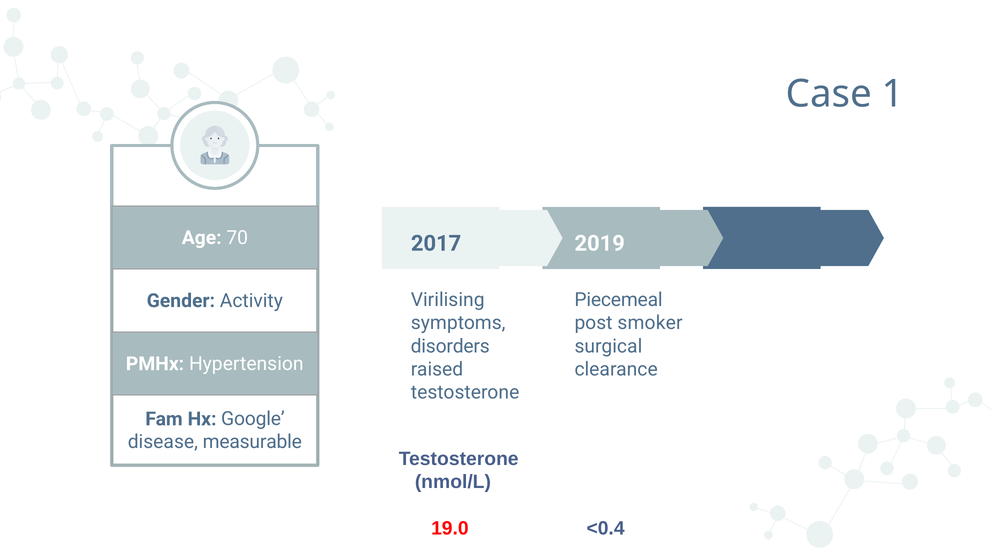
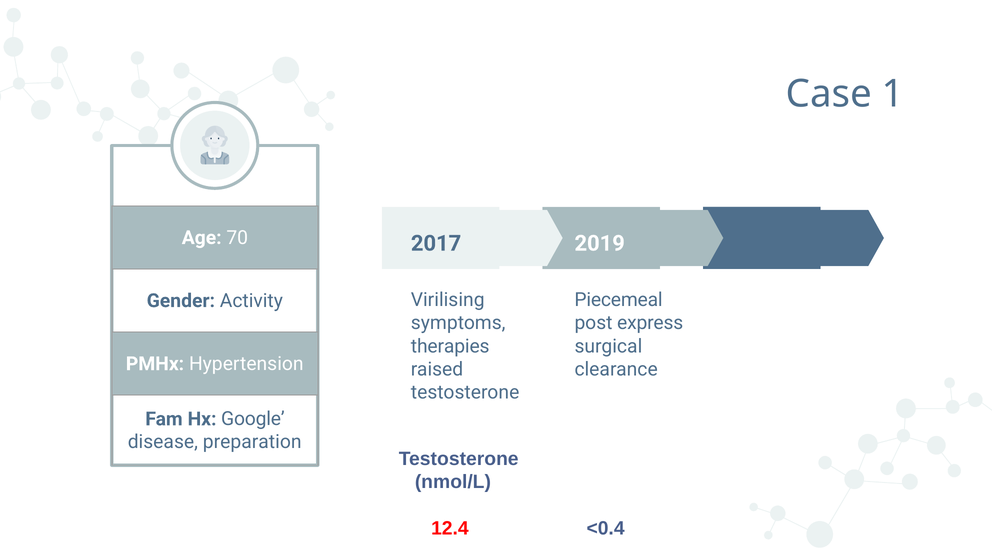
smoker: smoker -> express (650, 323)
disorders: disorders -> therapies (450, 346)
measurable: measurable -> preparation (252, 442)
19.0: 19.0 -> 12.4 (450, 528)
